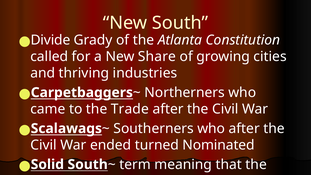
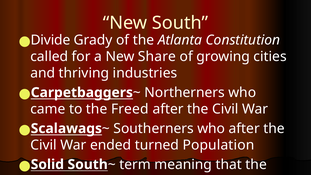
Trade: Trade -> Freed (130, 109)
Nominated: Nominated -> Population (218, 145)
